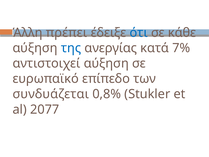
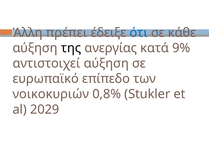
της colour: blue -> black (71, 48)
7%: 7% -> 9% (181, 48)
συνδυάζεται: συνδυάζεται -> νοικοκυριών (51, 94)
2077: 2077 -> 2029 (45, 109)
